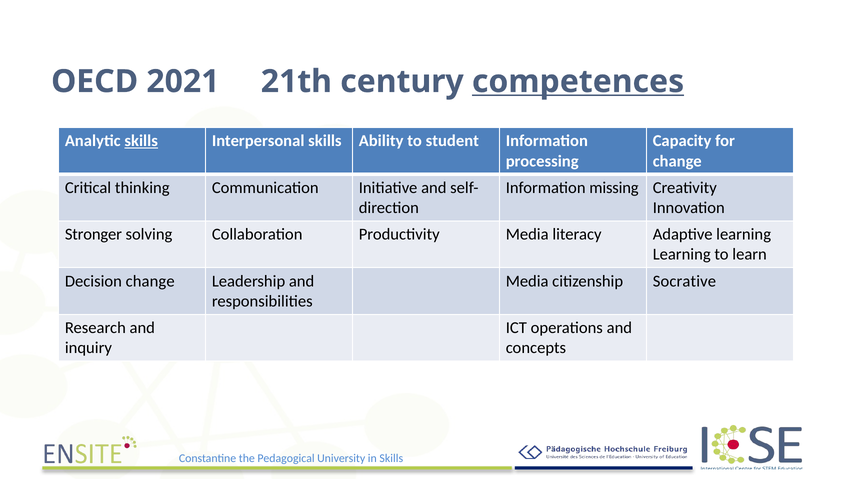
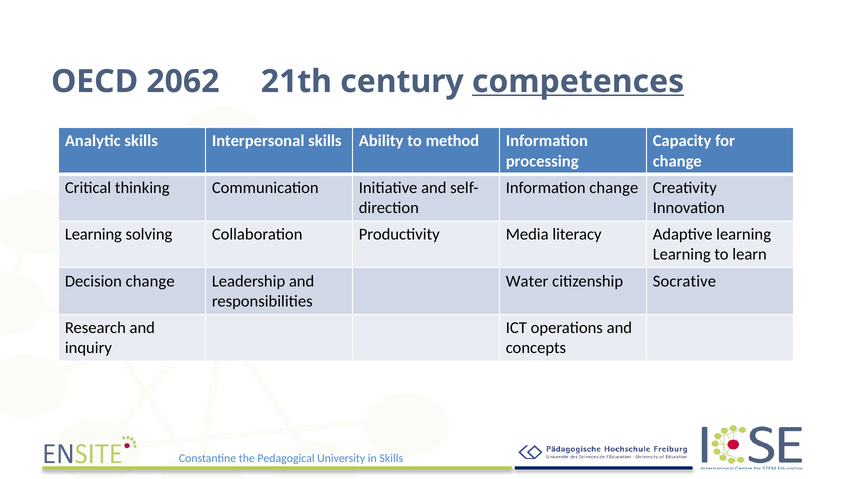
2021: 2021 -> 2062 (183, 82)
skills underline: present -> none (141, 141)
student: student -> method (452, 141)
Information missing: missing -> change (614, 188)
Stronger: Stronger -> Learning (93, 235)
Media: Media -> Water (527, 281)
